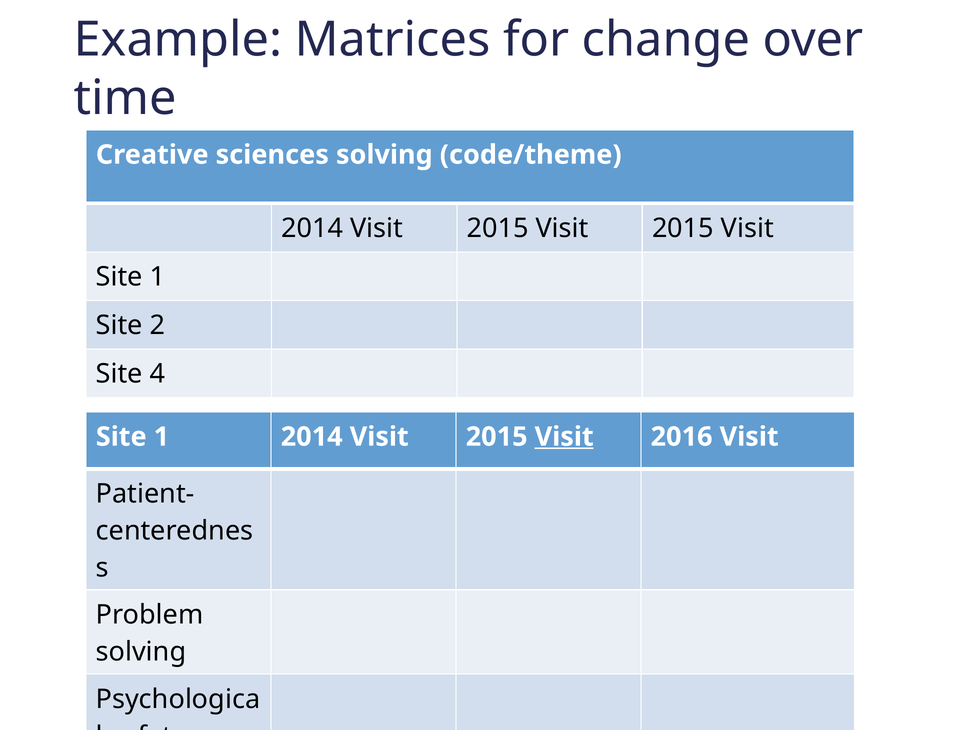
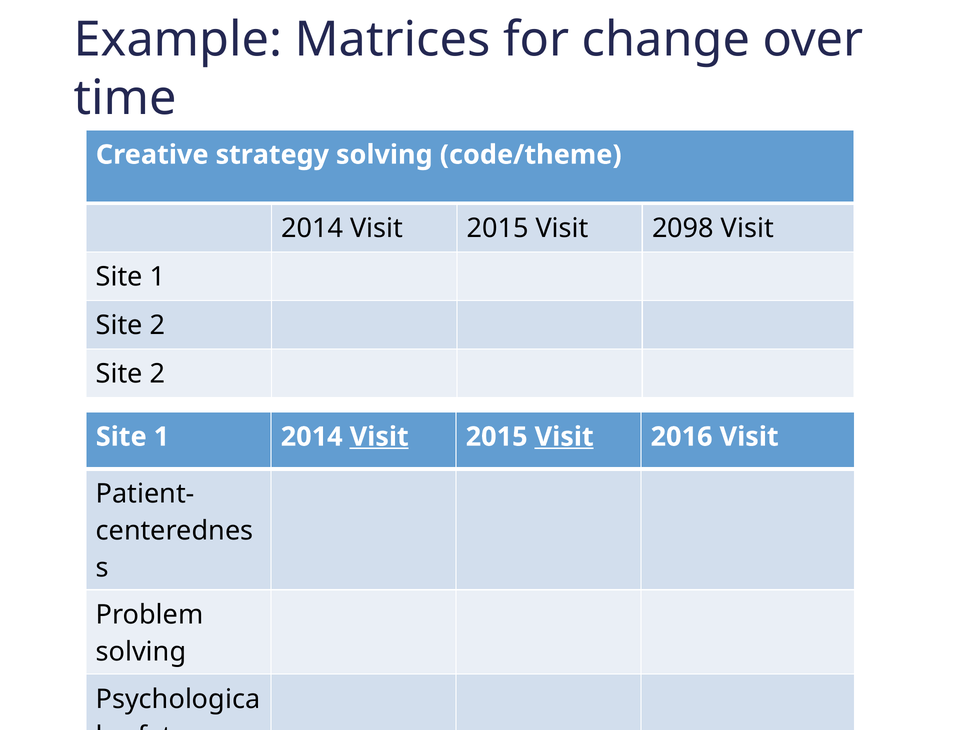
sciences: sciences -> strategy (272, 155)
2015 Visit 2015: 2015 -> 2098 (683, 228)
4: 4 -> 2 (157, 374)
Visit underline: none -> present (379, 437)
